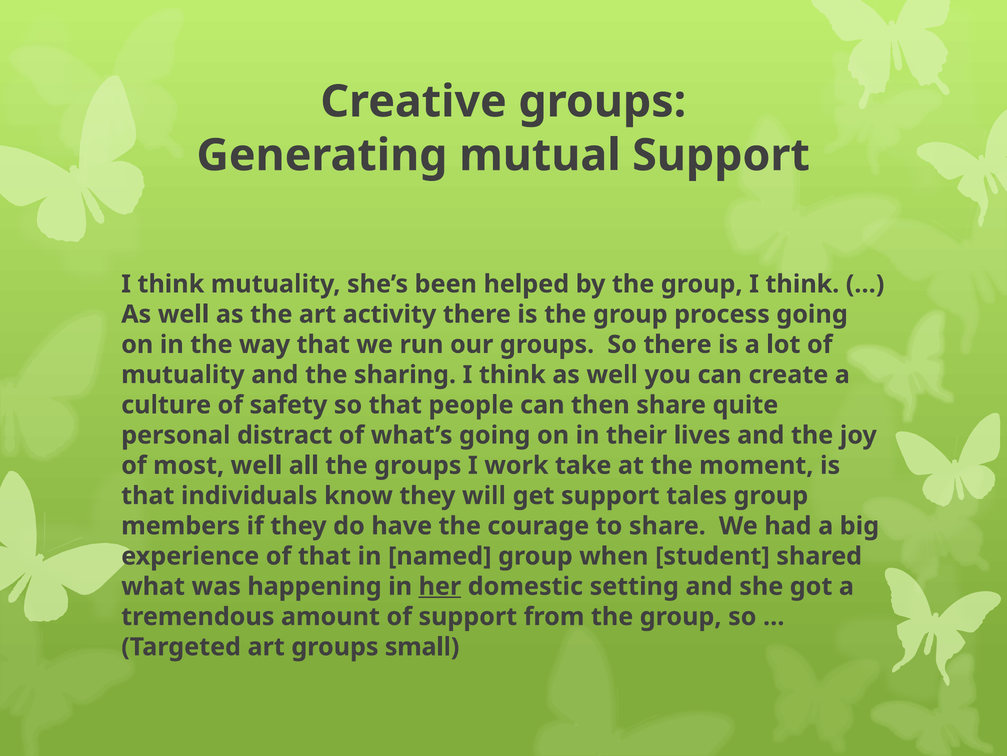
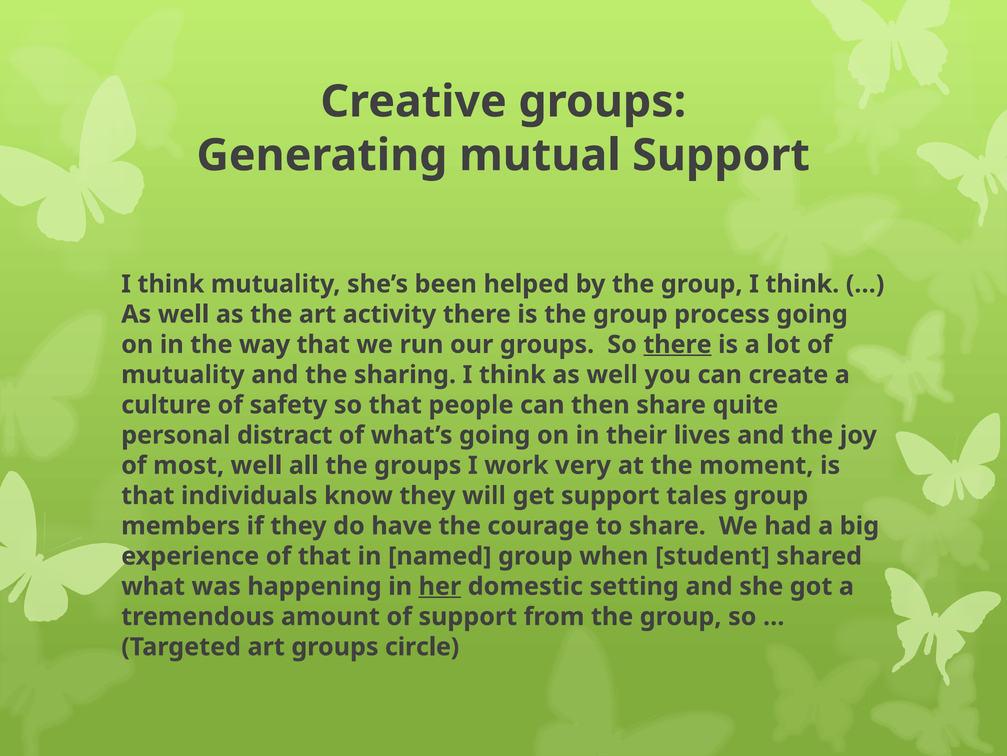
there underline: none -> present (678, 344)
take: take -> very (583, 465)
small: small -> circle (422, 646)
